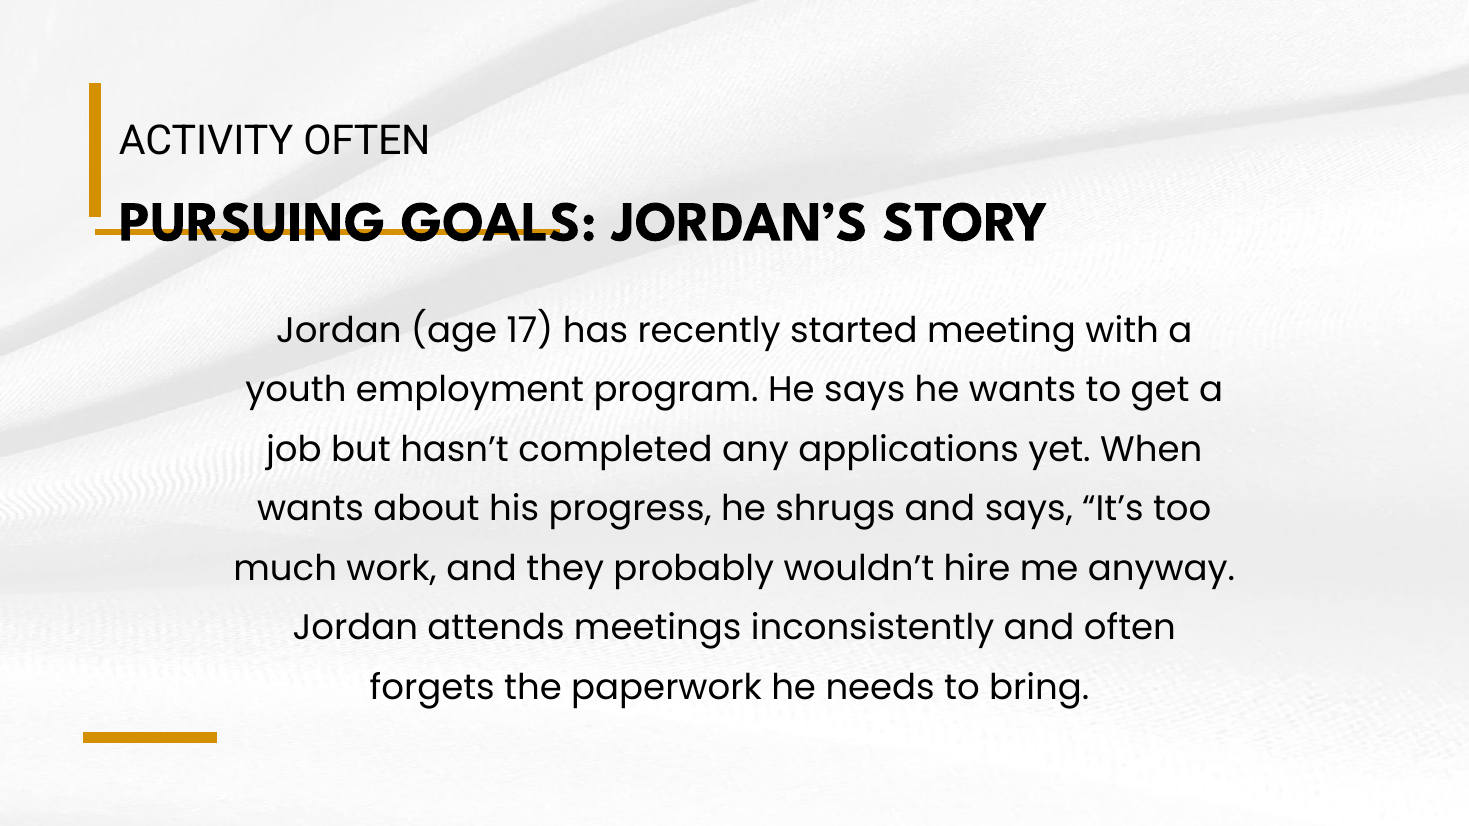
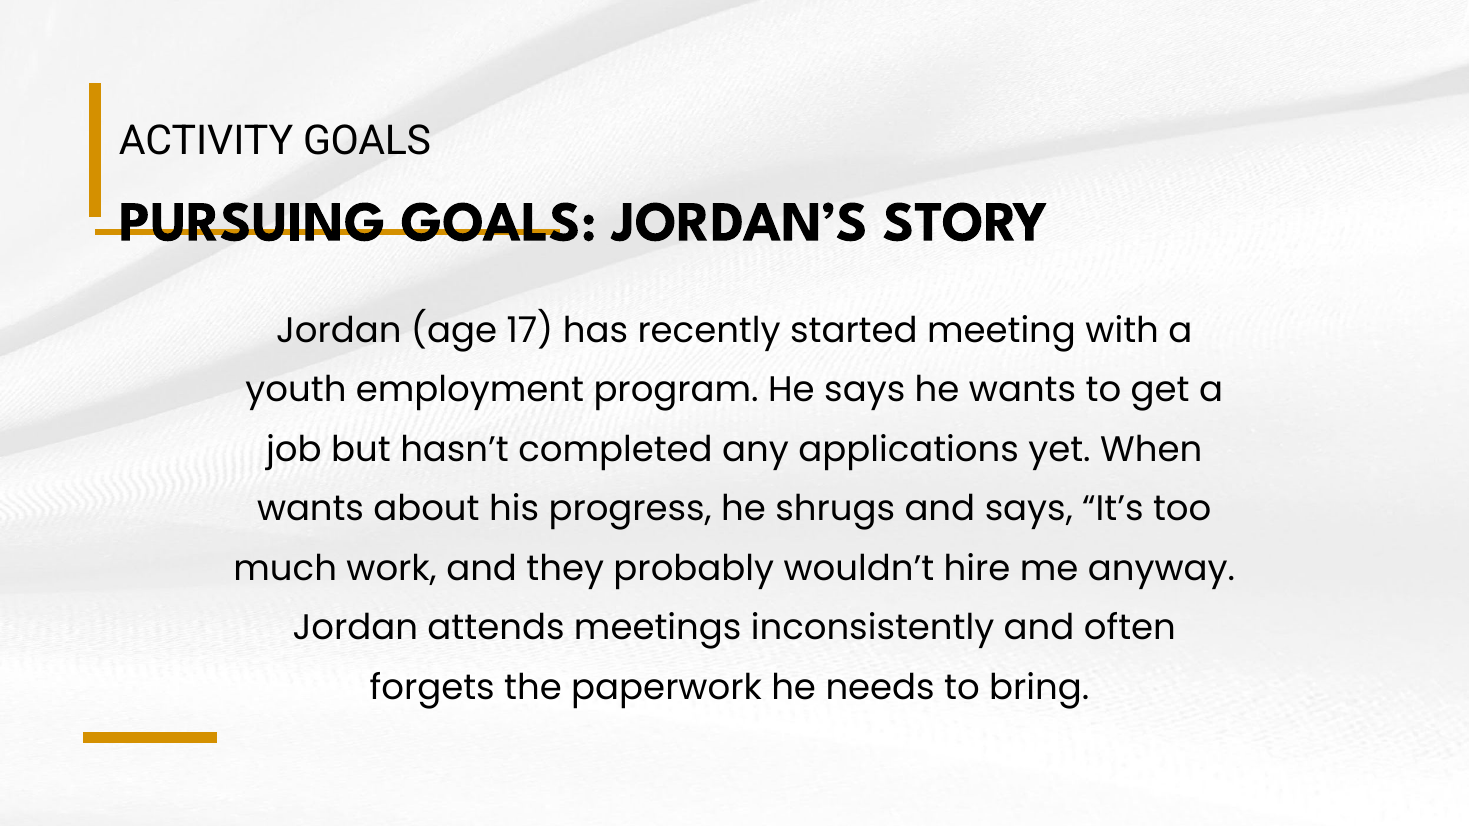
ACTIVITY OFTEN: OFTEN -> GOALS (367, 141)
